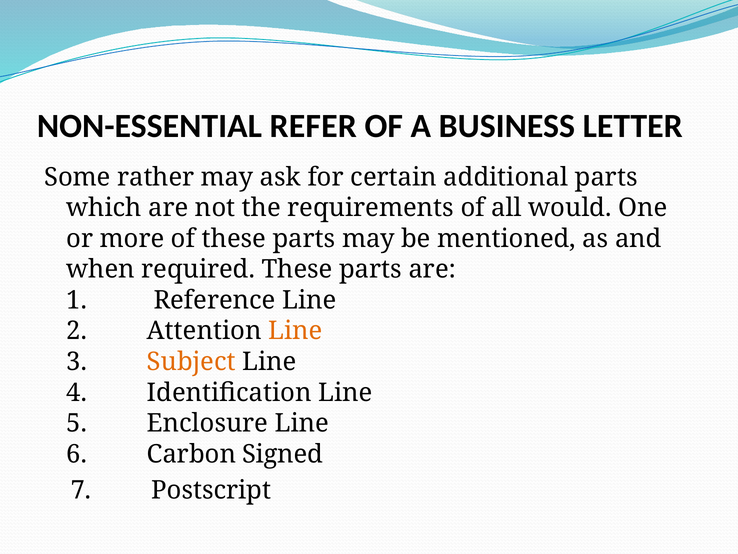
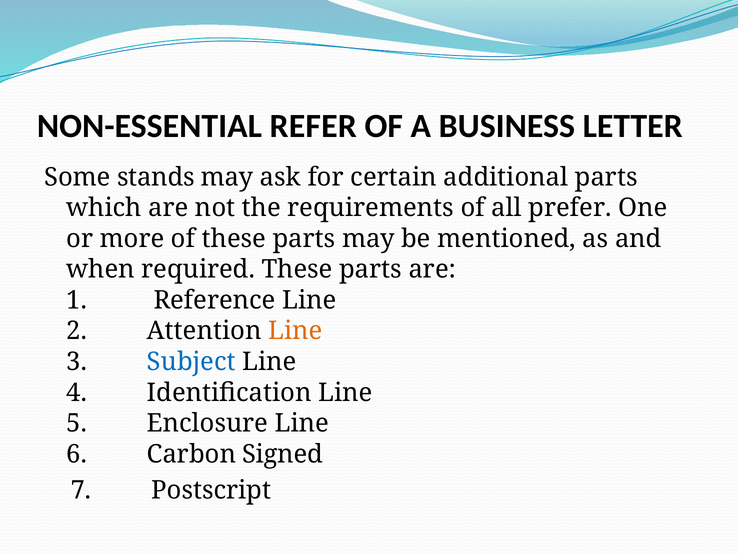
rather: rather -> stands (156, 177)
would: would -> prefer (570, 208)
Subject colour: orange -> blue (191, 361)
